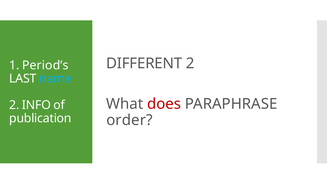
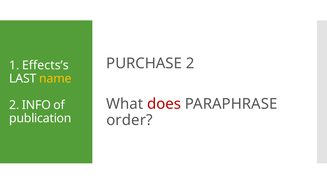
DIFFERENT: DIFFERENT -> PURCHASE (144, 63)
Period’s: Period’s -> Effects’s (45, 65)
name colour: light blue -> yellow (55, 79)
